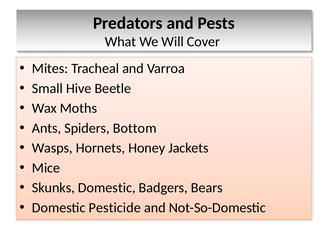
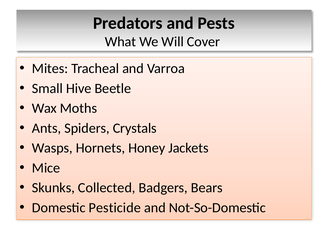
Bottom: Bottom -> Crystals (135, 128)
Skunks Domestic: Domestic -> Collected (107, 188)
